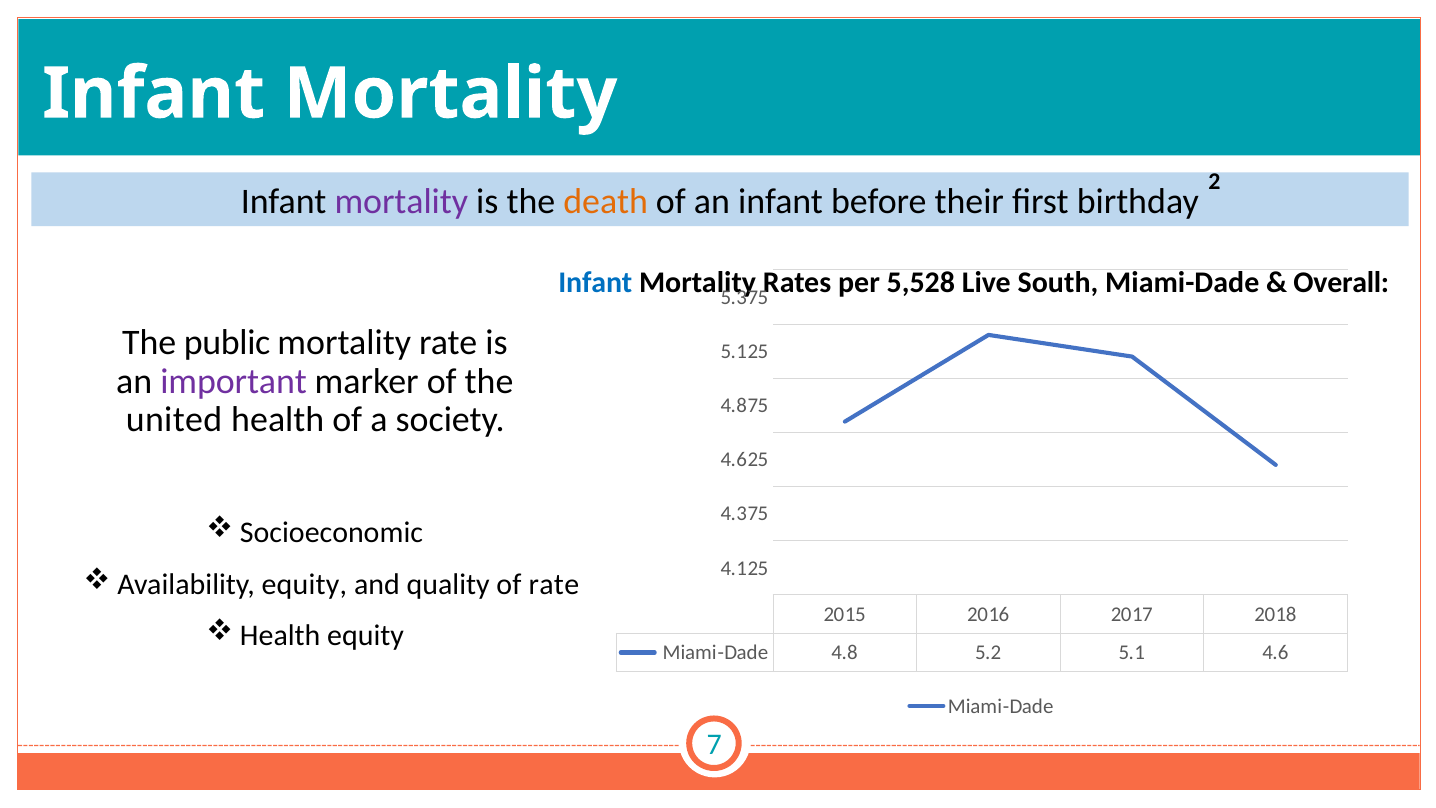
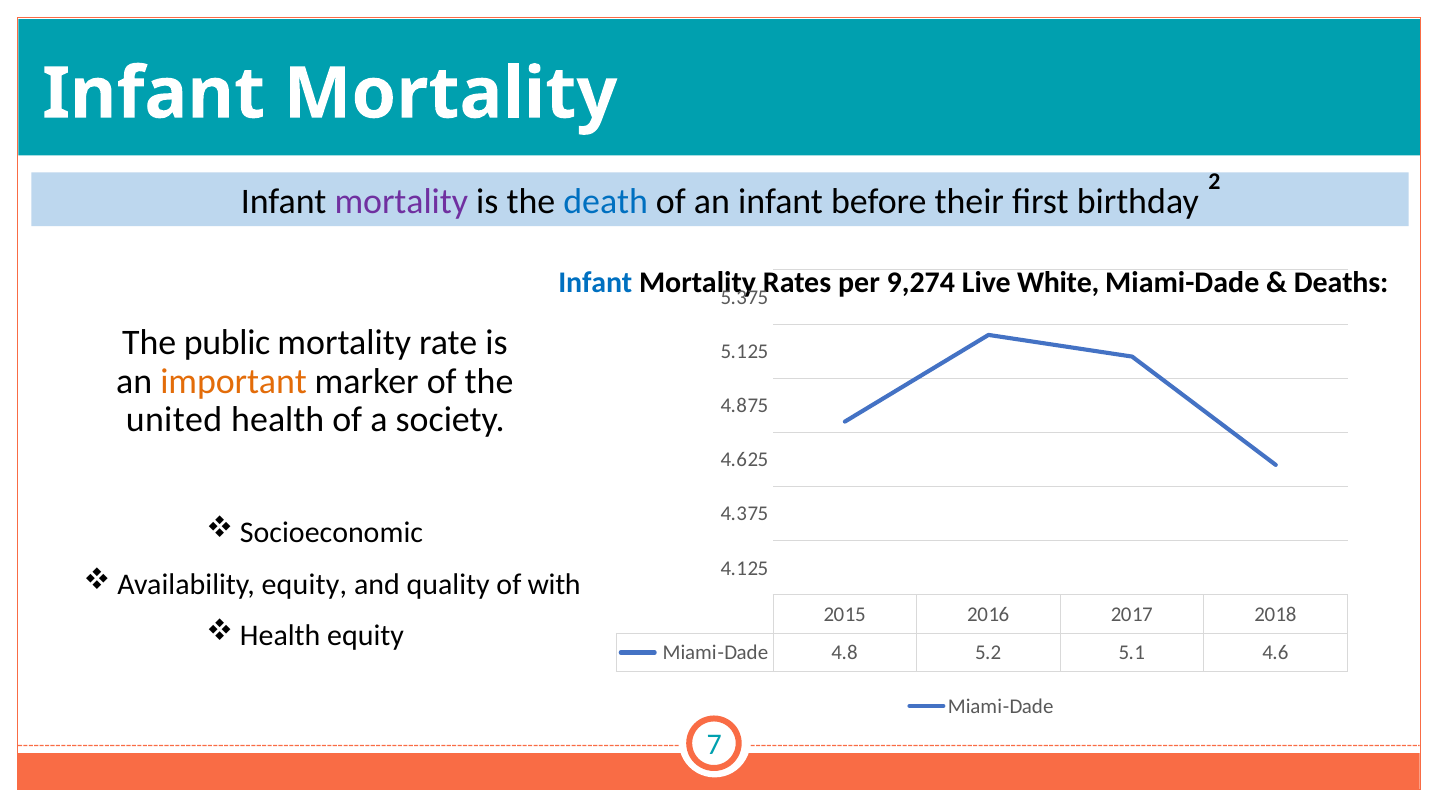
death colour: orange -> blue (606, 202)
5,528: 5,528 -> 9,274 (921, 283)
South: South -> White (1058, 283)
Overall: Overall -> Deaths (1341, 283)
important colour: purple -> orange (234, 381)
of rate: rate -> with (554, 584)
